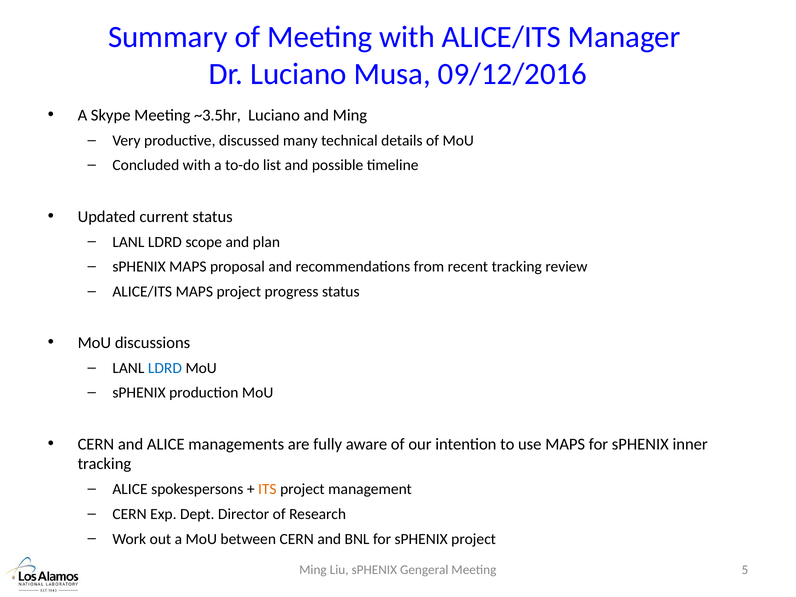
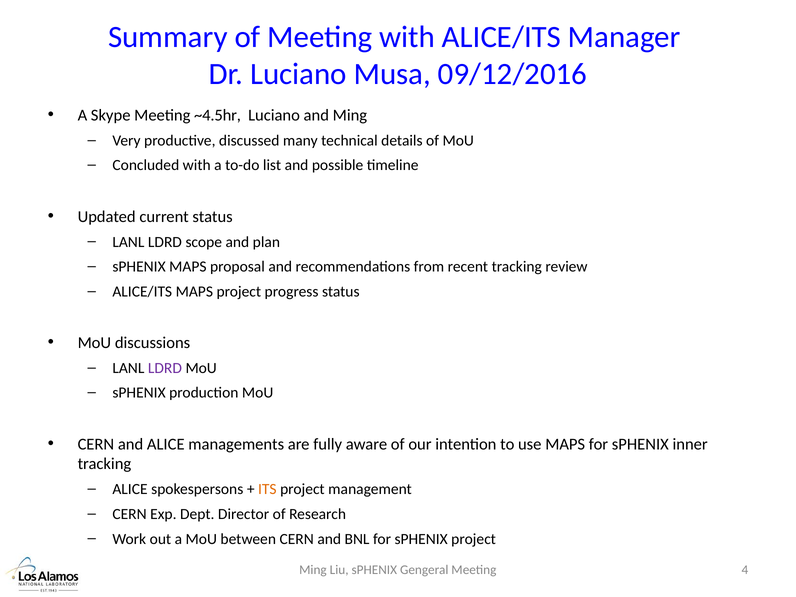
~3.5hr: ~3.5hr -> ~4.5hr (218, 115)
LDRD colour: blue -> purple (165, 368)
5: 5 -> 4 (745, 570)
